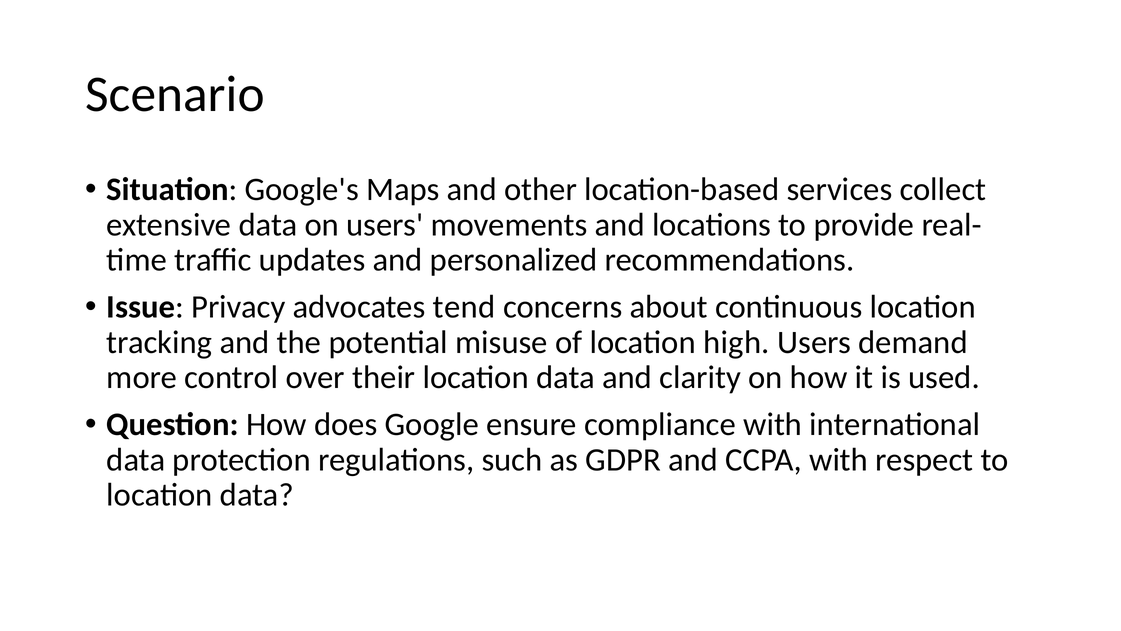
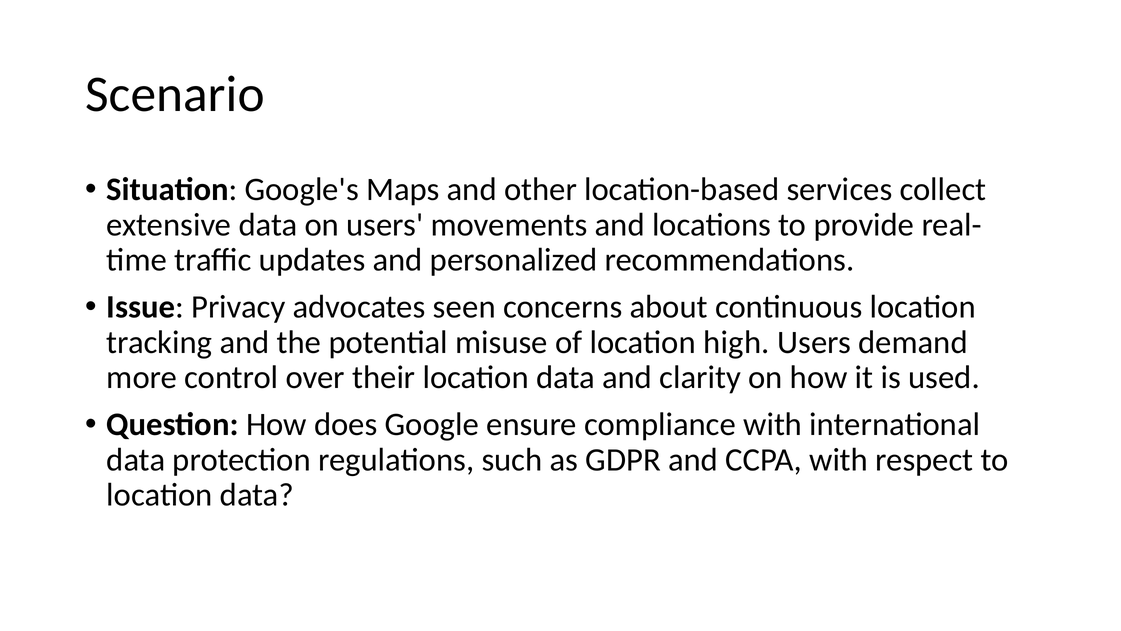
tend: tend -> seen (464, 307)
